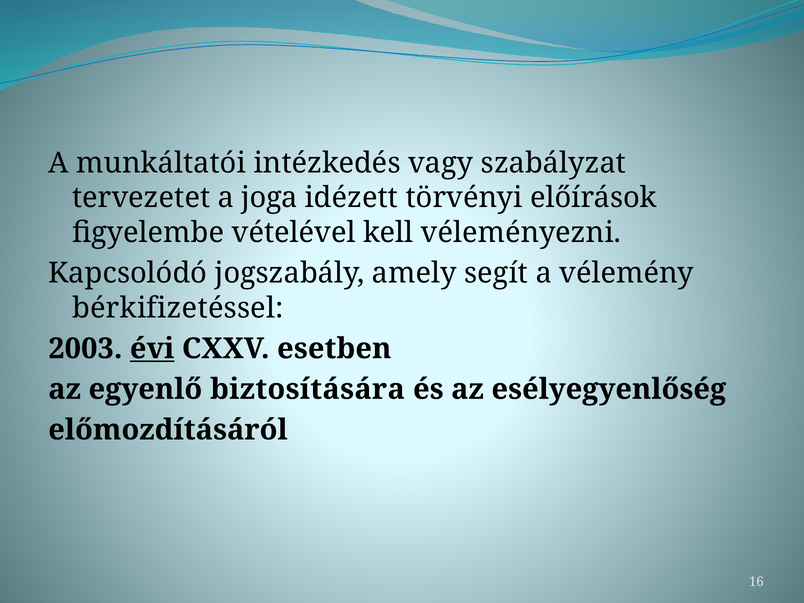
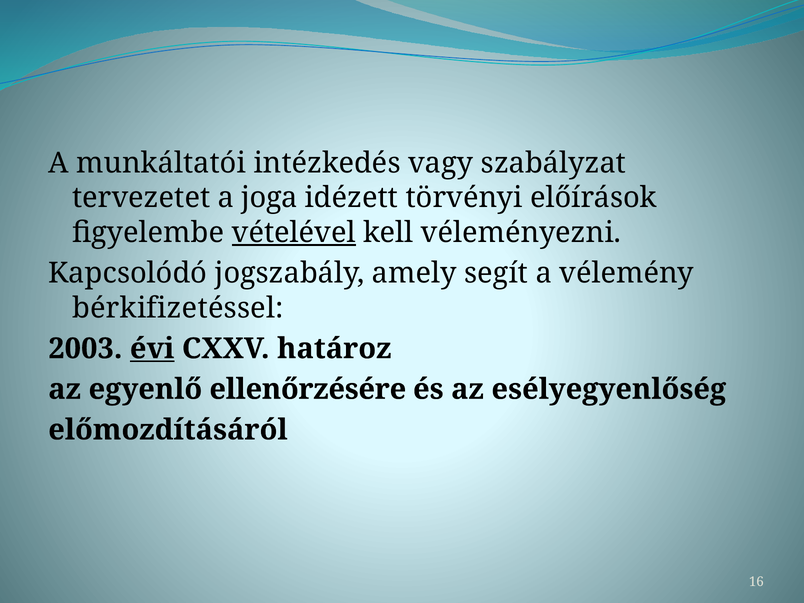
vételével underline: none -> present (294, 233)
esetben: esetben -> határoz (334, 349)
biztosítására: biztosítására -> ellenőrzésére (308, 389)
